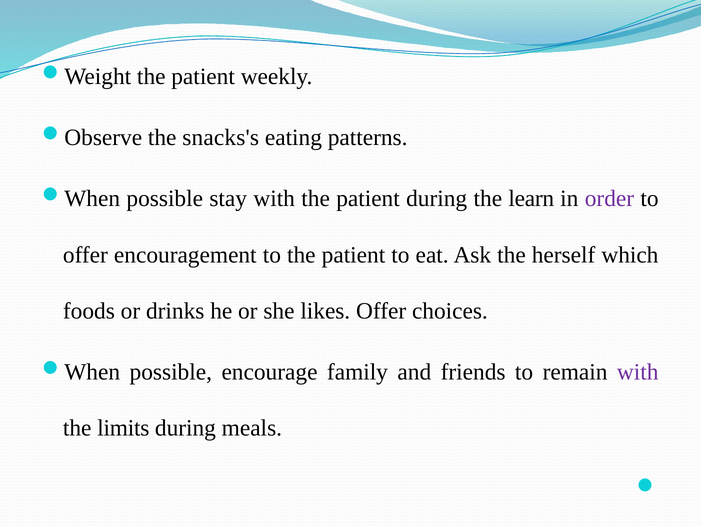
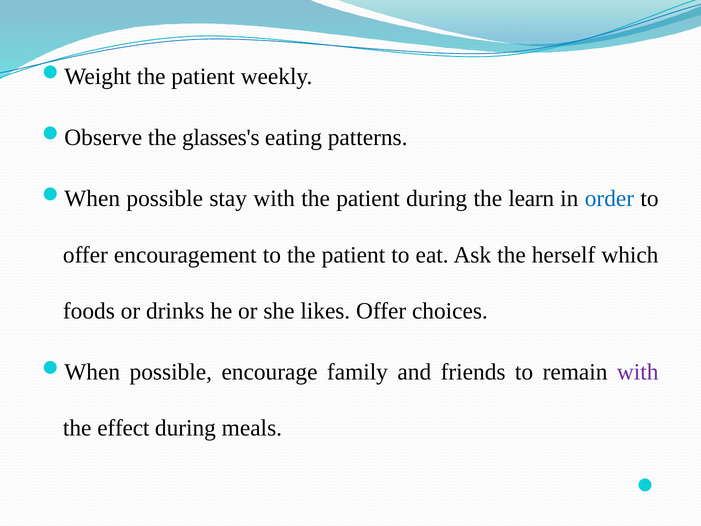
snacks's: snacks's -> glasses's (221, 137)
order colour: purple -> blue (609, 199)
limits: limits -> effect (123, 428)
